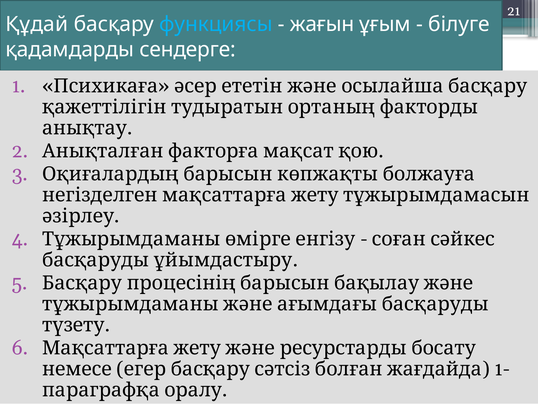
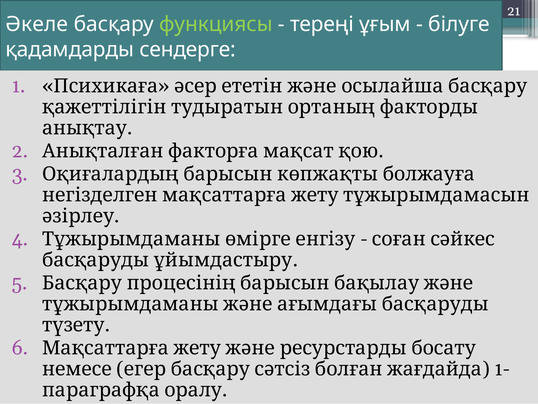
Құдай: Құдай -> Әкеле (37, 24)
функциясы colour: light blue -> light green (216, 24)
жағын: жағын -> тереңі (322, 24)
